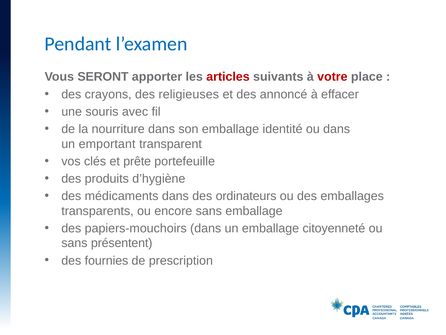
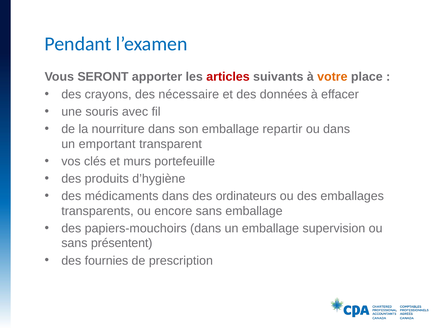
votre colour: red -> orange (332, 77)
religieuses: religieuses -> nécessaire (189, 94)
annoncé: annoncé -> données (284, 94)
identité: identité -> repartir (282, 129)
prête: prête -> murs (137, 161)
citoyenneté: citoyenneté -> supervision (334, 228)
